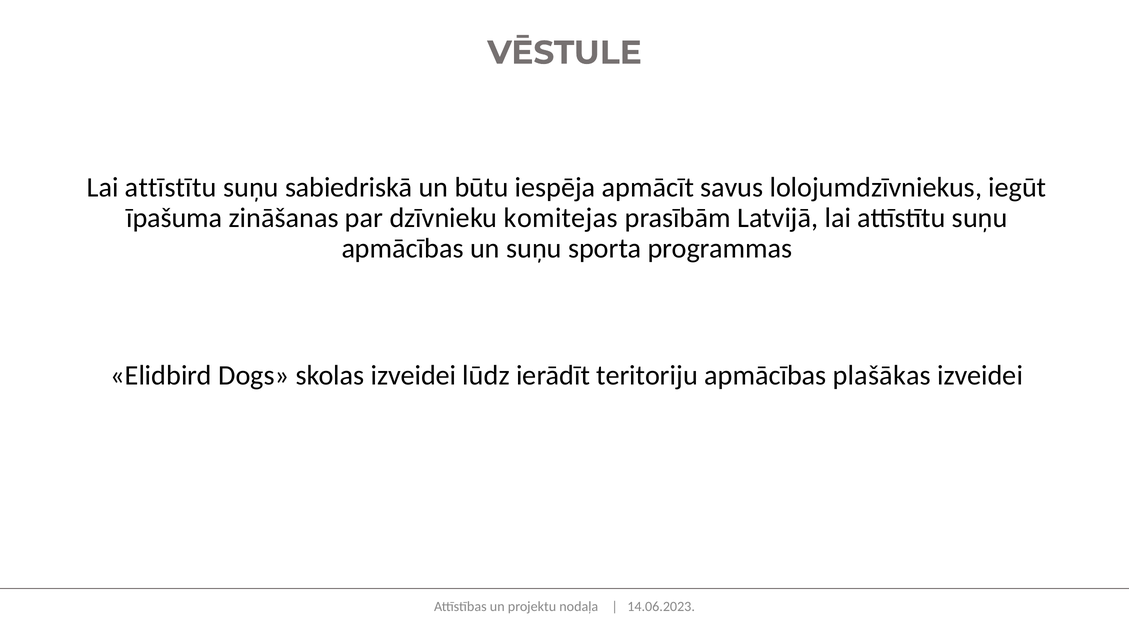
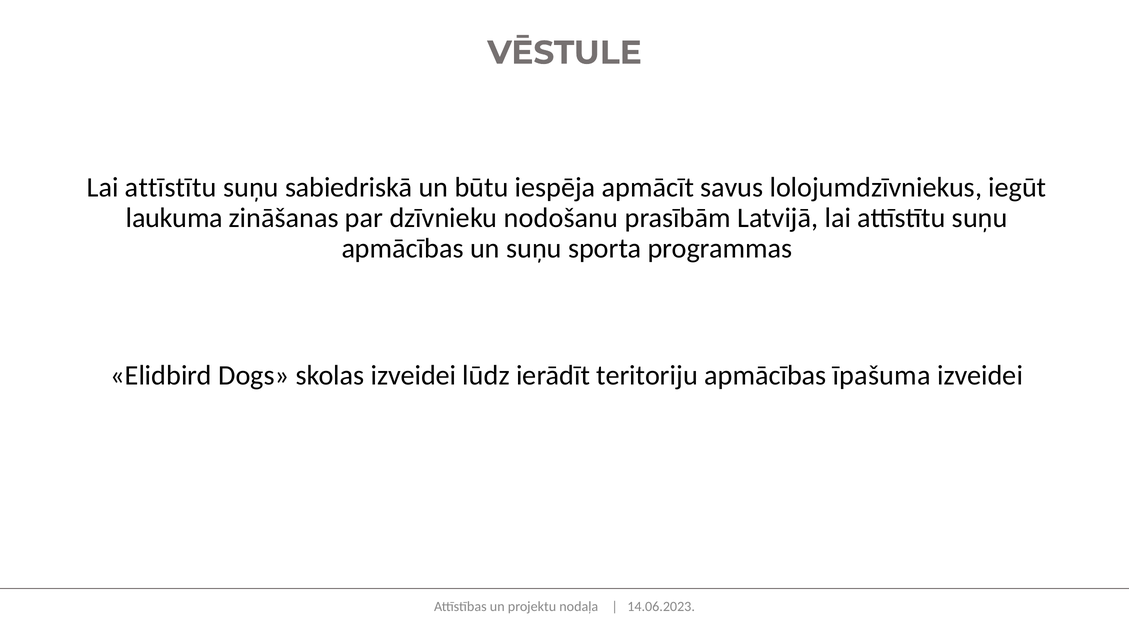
īpašuma: īpašuma -> laukuma (174, 218)
komitejas: komitejas -> nodošanu (561, 218)
plašākas: plašākas -> īpašuma (882, 375)
